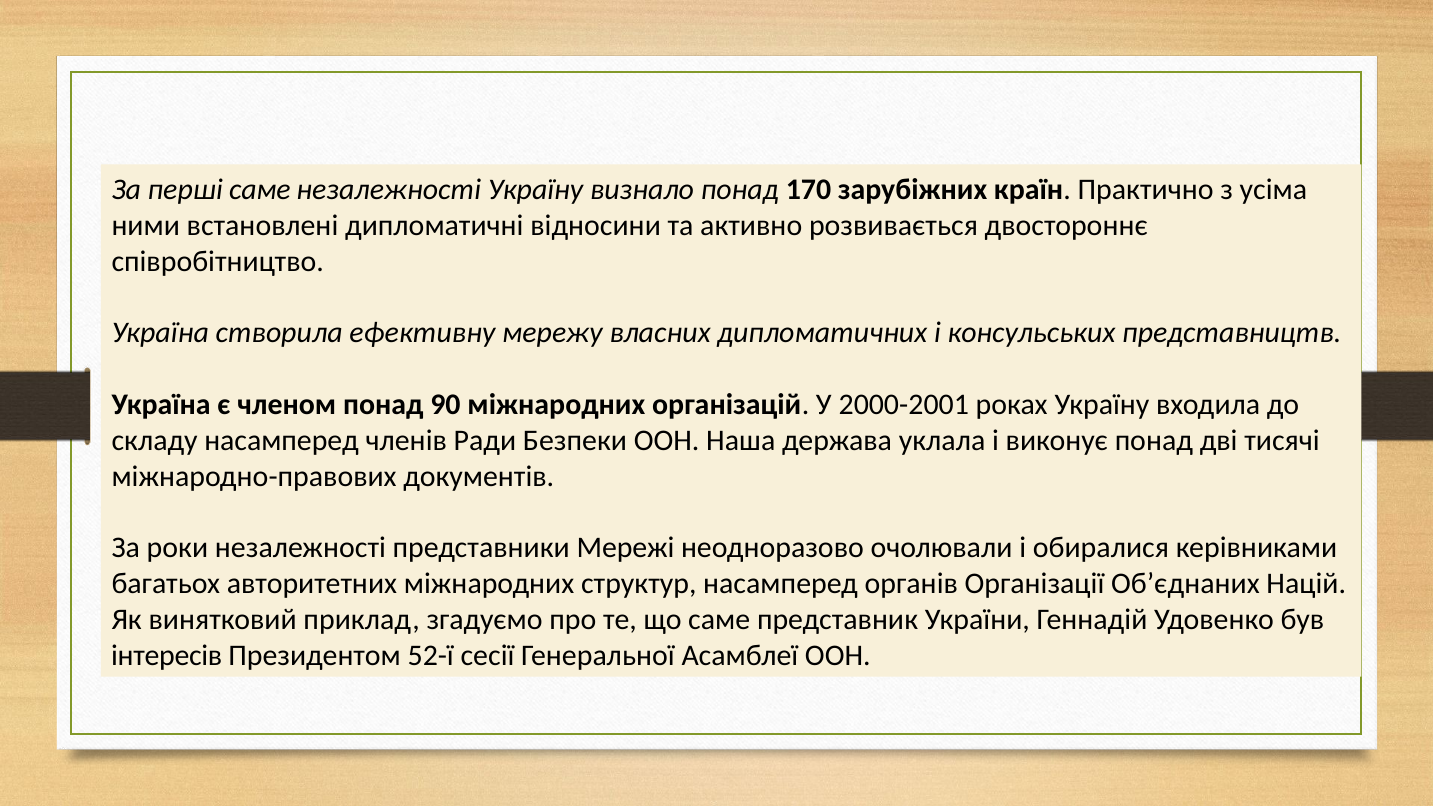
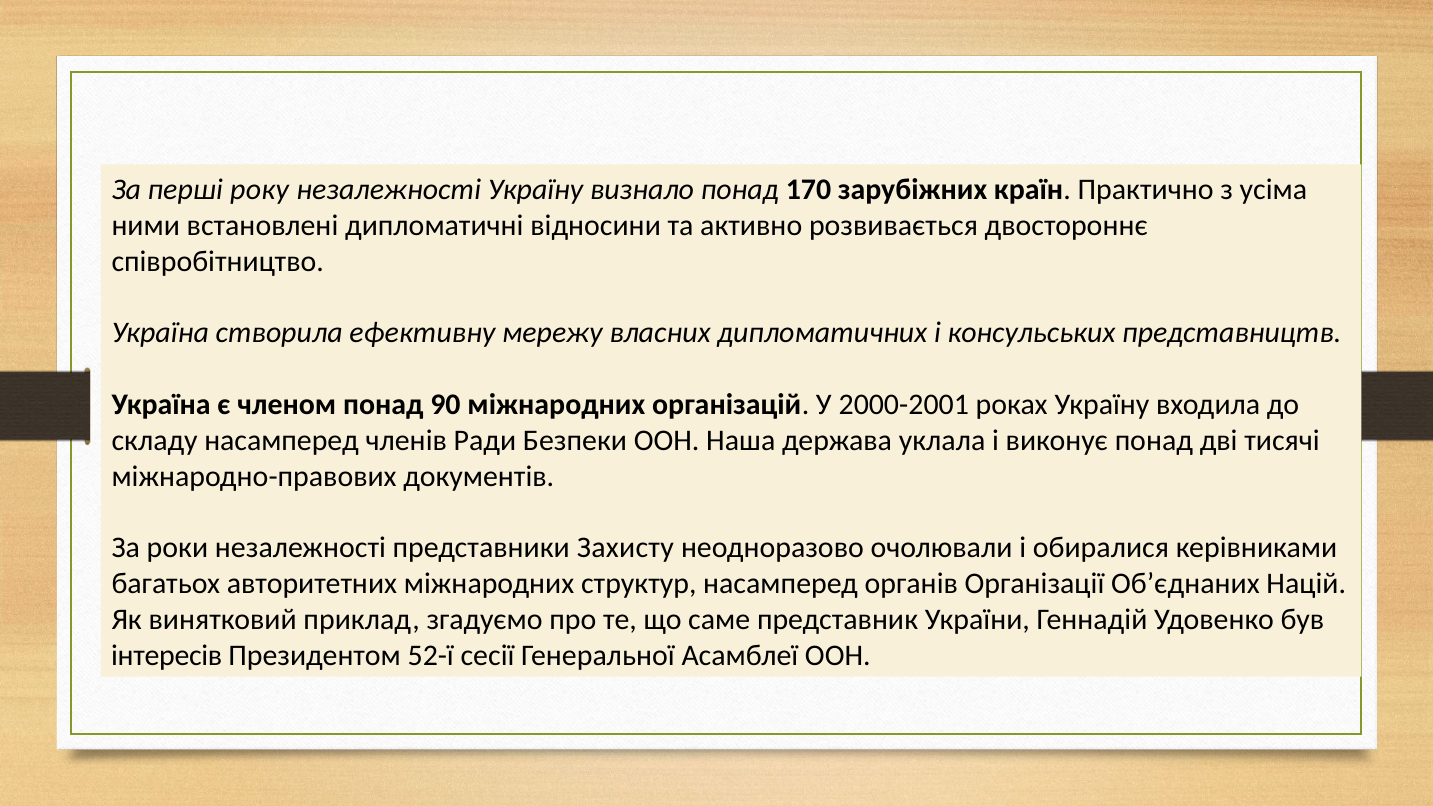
перші саме: саме -> року (260, 190)
Мережі: Мережі -> Захисту (625, 548)
